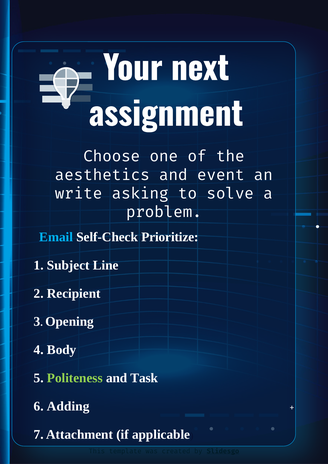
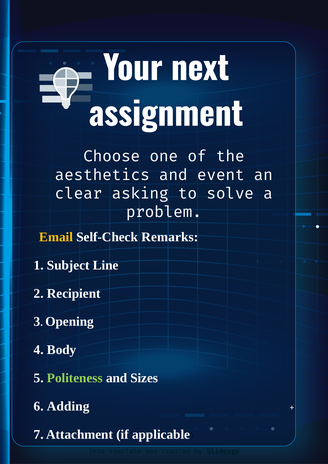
write: write -> clear (79, 193)
Email colour: light blue -> yellow (56, 237)
Prioritize: Prioritize -> Remarks (170, 237)
Task: Task -> Sizes (144, 378)
